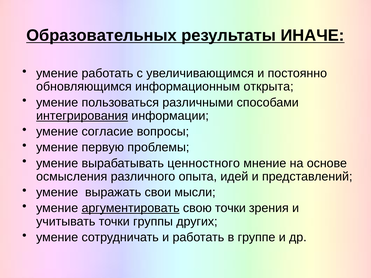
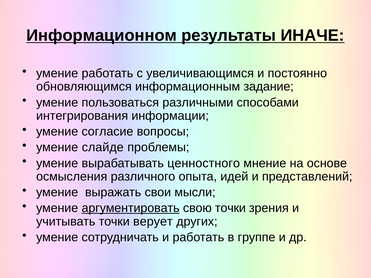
Образовательных: Образовательных -> Информационном (102, 35)
открыта: открыта -> задание (269, 87)
интегрирования underline: present -> none (82, 116)
первую: первую -> слайде (103, 148)
группы: группы -> верует (153, 222)
